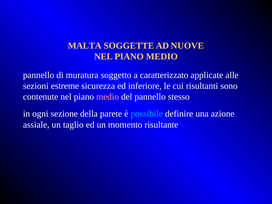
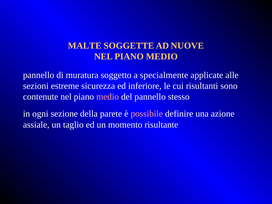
MALTA: MALTA -> MALTE (85, 46)
caratterizzato: caratterizzato -> specialmente (164, 75)
possibile colour: light blue -> pink (147, 114)
